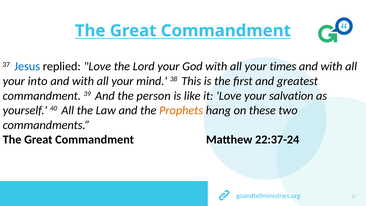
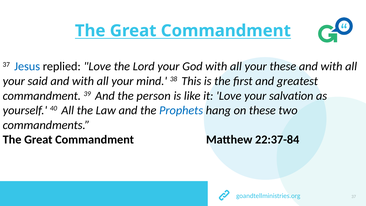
your times: times -> these (283, 66)
into: into -> said (38, 81)
Prophets colour: orange -> blue (181, 110)
22:37-24: 22:37-24 -> 22:37-84 (277, 140)
